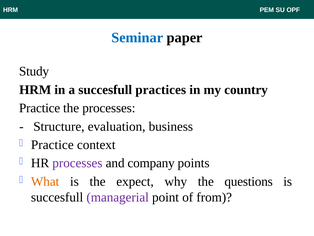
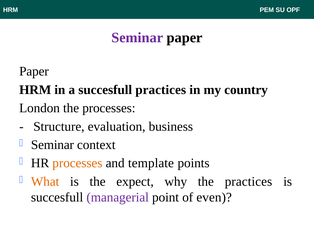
Seminar colour: blue -> purple (137, 37)
Study: Study -> Paper (34, 71)
Practice: Practice -> London (40, 108)
Practice: Practice -> Seminar (52, 144)
processes colour: purple -> orange (77, 163)
company: company -> template (151, 163)
the questions: questions -> practices (248, 181)
from: from -> even (214, 197)
